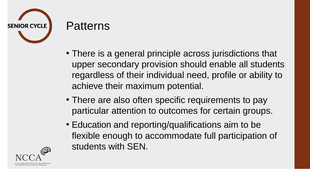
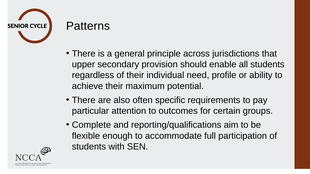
Education: Education -> Complete (91, 125)
